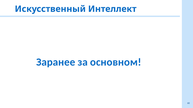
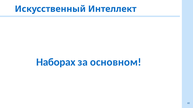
Заранее: Заранее -> Наборах (56, 62)
